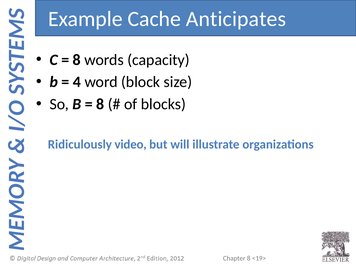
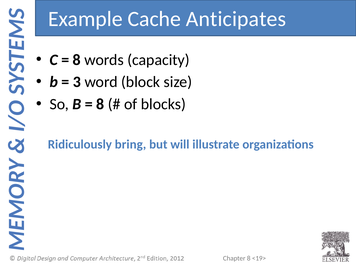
4: 4 -> 3 (77, 82)
video: video -> bring (130, 145)
